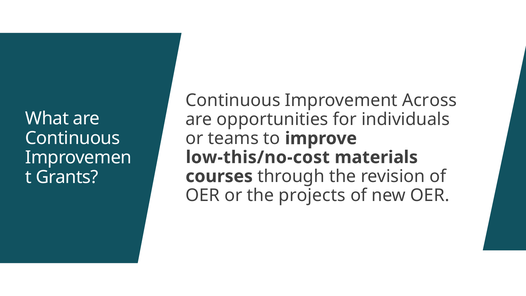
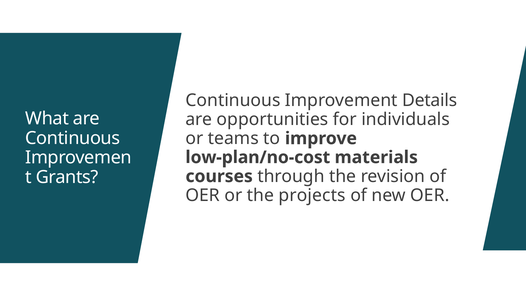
Across: Across -> Details (430, 100)
low-this/no-cost: low-this/no-cost -> low-plan/no-cost (258, 157)
